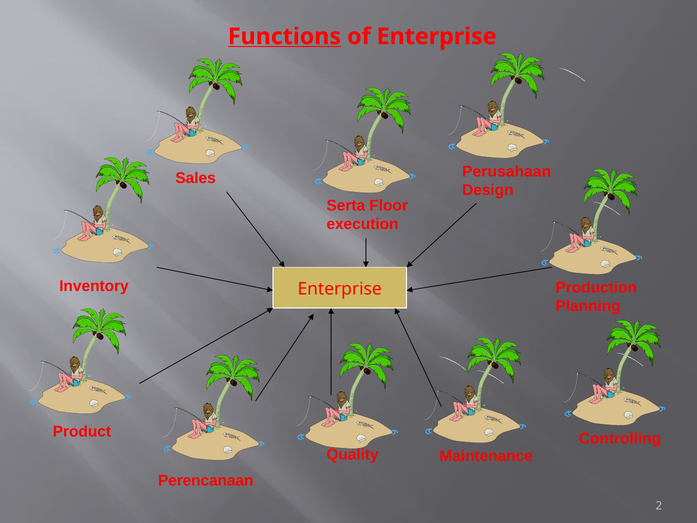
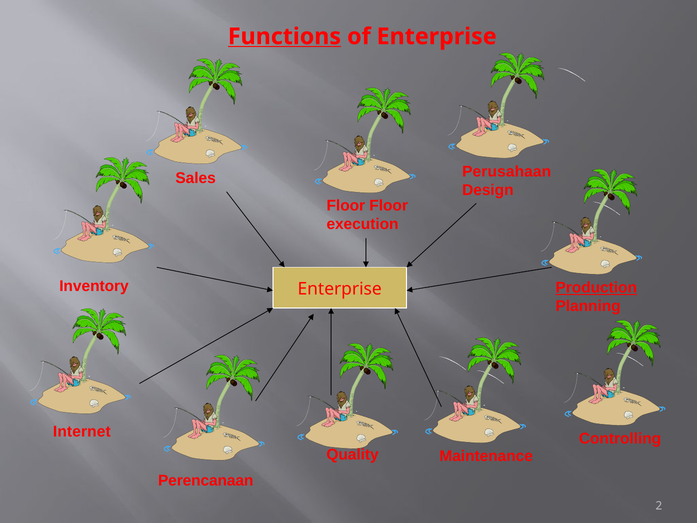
Serta: Serta -> Floor (346, 206)
Production underline: none -> present (596, 288)
Product: Product -> Internet (82, 431)
